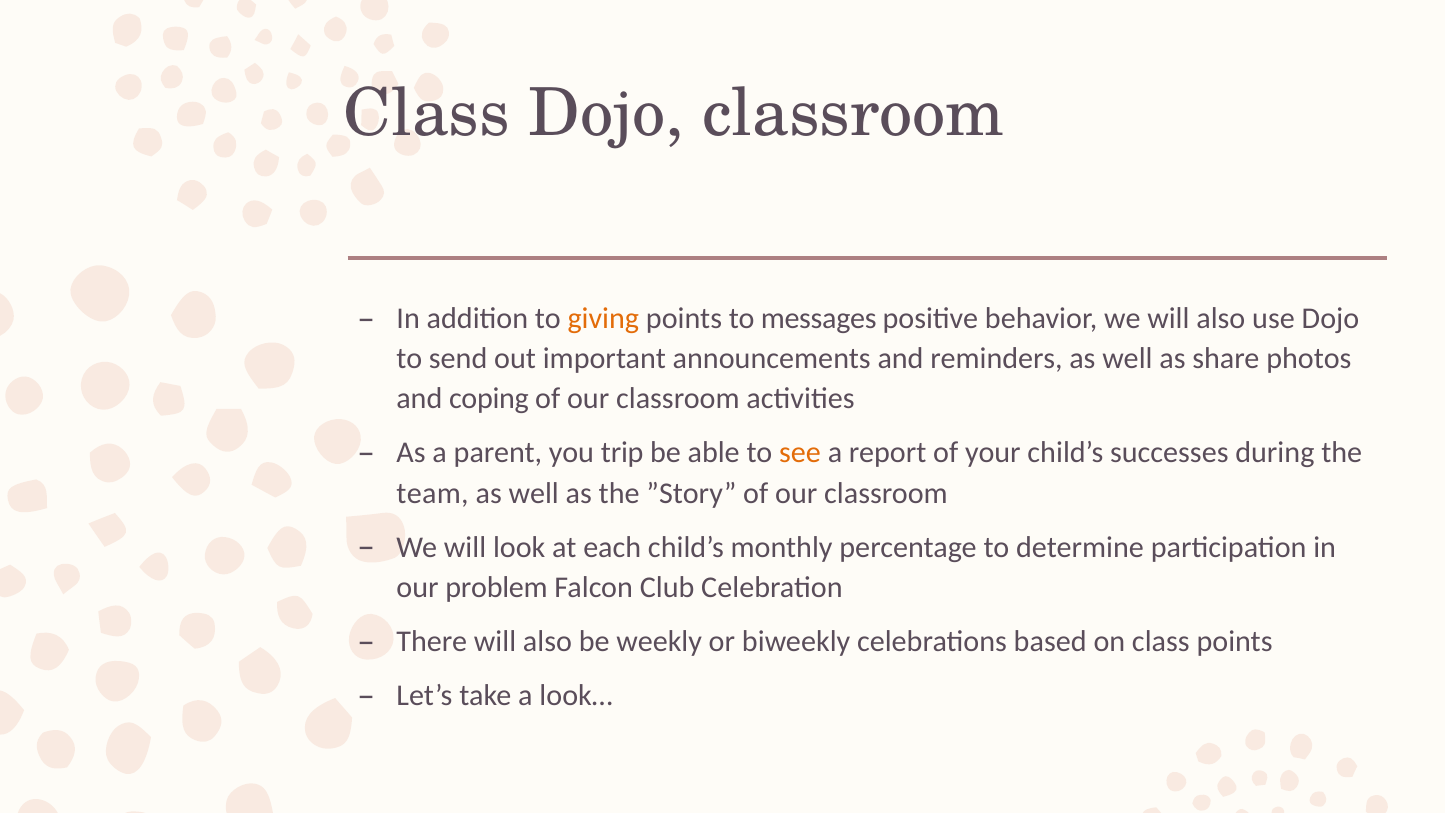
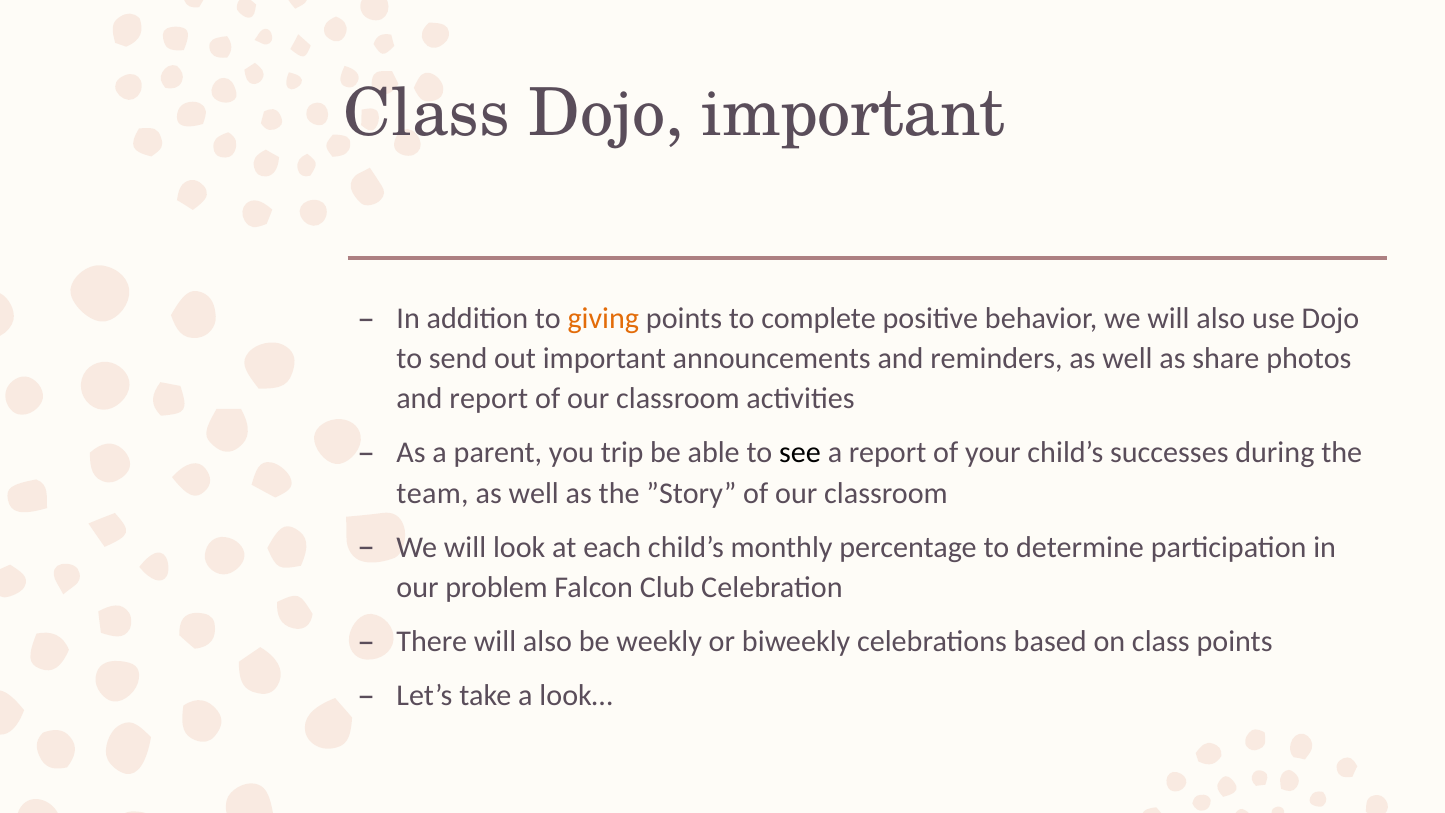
Dojo classroom: classroom -> important (854, 114)
messages: messages -> complete (819, 319)
and coping: coping -> report (489, 399)
see colour: orange -> black (800, 453)
